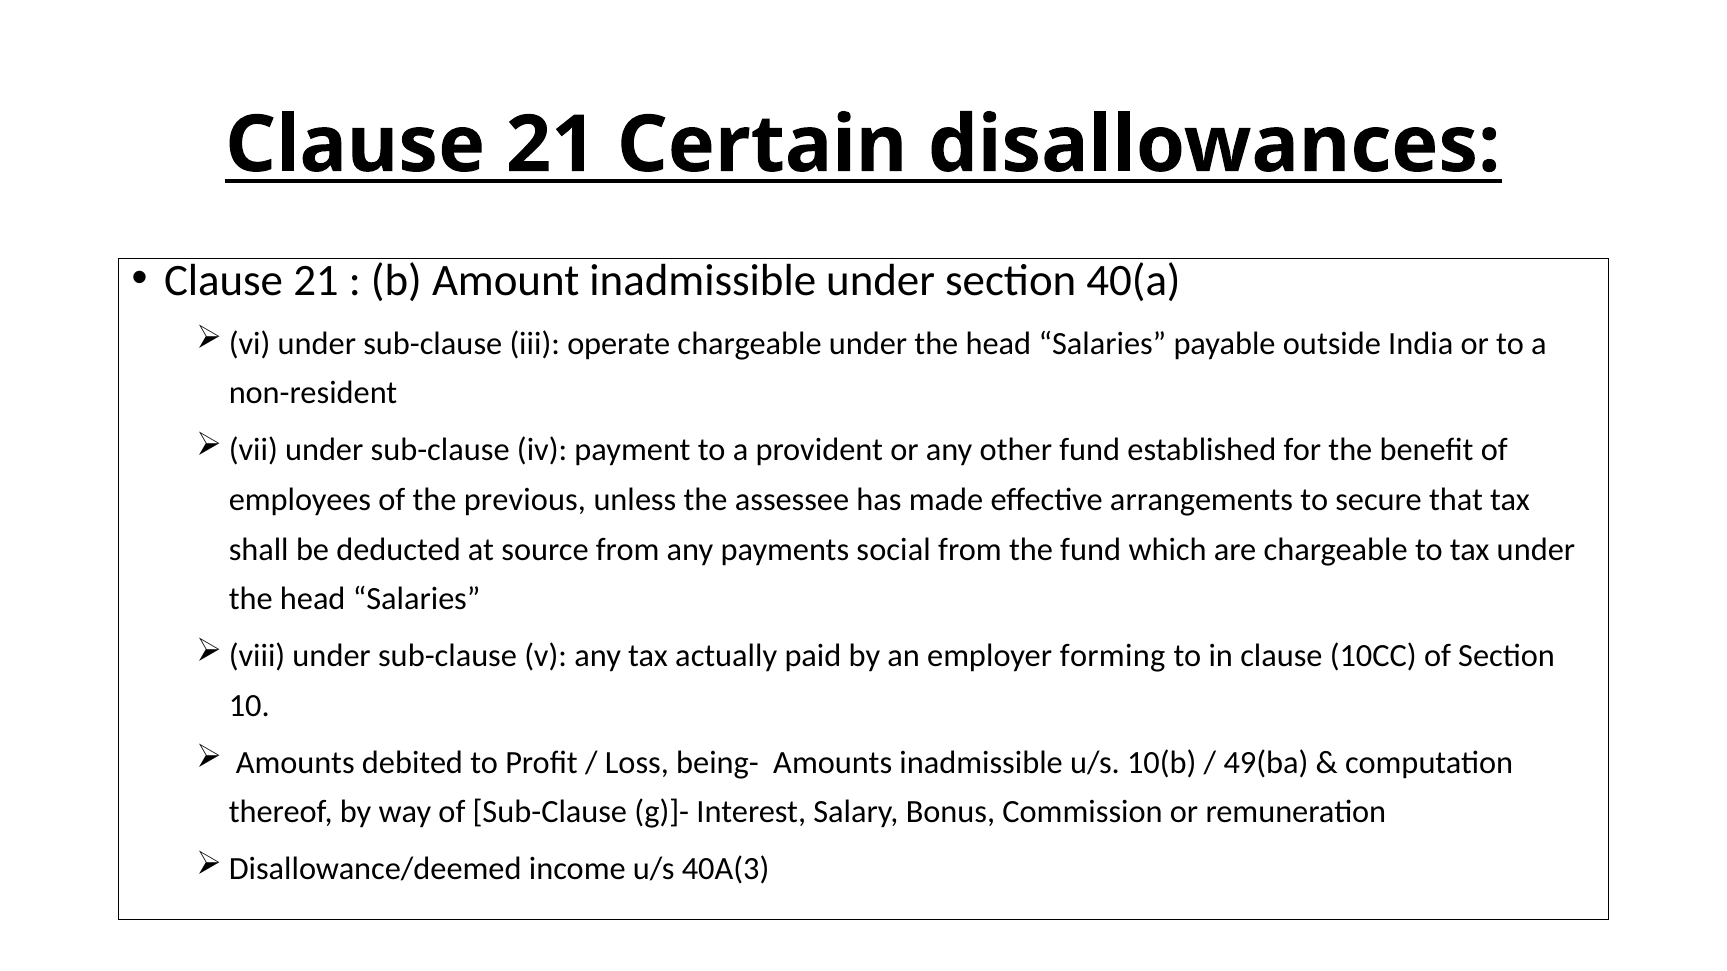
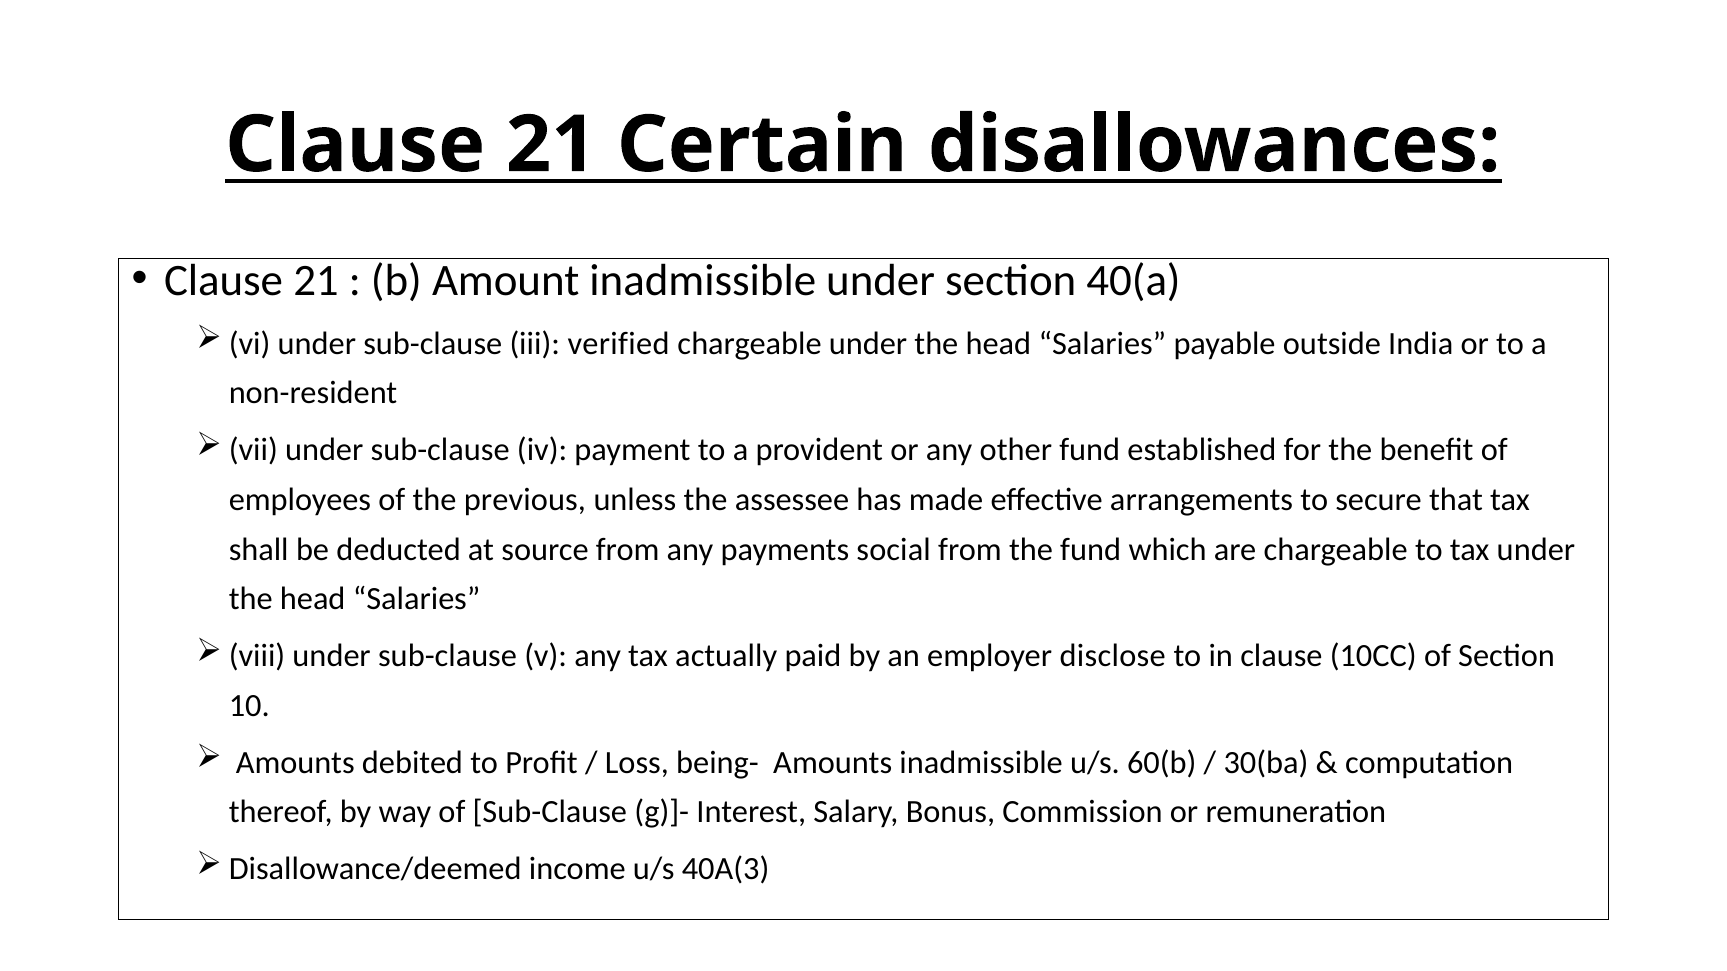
operate: operate -> verified (619, 344)
forming: forming -> disclose (1113, 656)
10(b: 10(b -> 60(b (1162, 763)
49(ba: 49(ba -> 30(ba (1266, 763)
